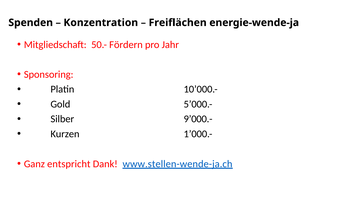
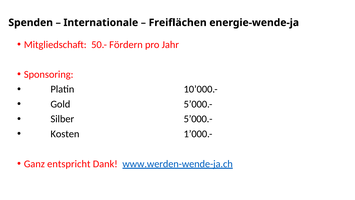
Konzentration: Konzentration -> Internationale (101, 23)
Silber 9’000.-: 9’000.- -> 5’000.- (198, 119)
Kurzen: Kurzen -> Kosten (65, 134)
www.stellen-wende-ja.ch: www.stellen-wende-ja.ch -> www.werden-wende-ja.ch (178, 164)
